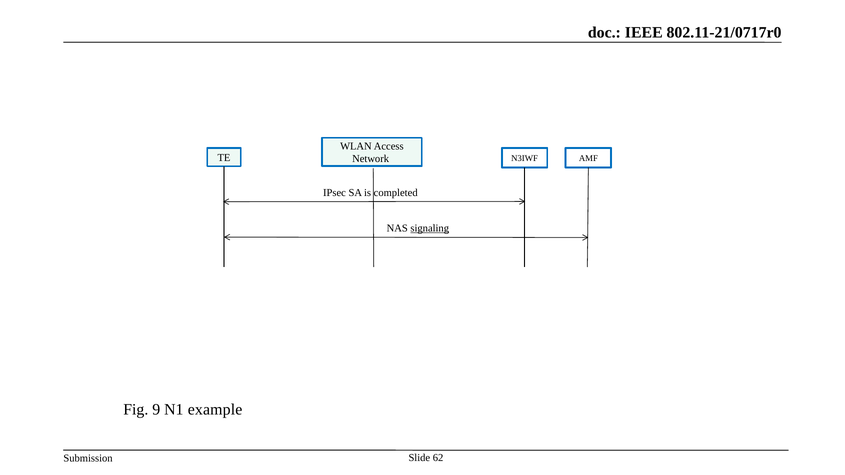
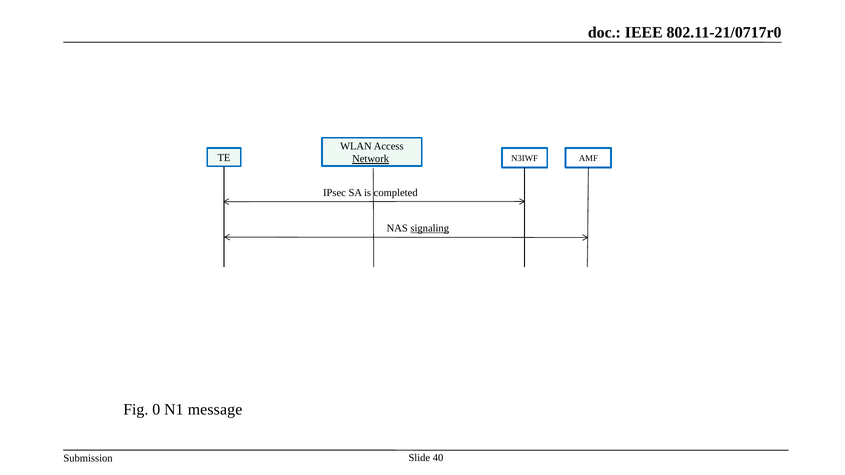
Network underline: none -> present (371, 159)
9: 9 -> 0 (156, 410)
example: example -> message (215, 410)
62: 62 -> 40 (438, 458)
